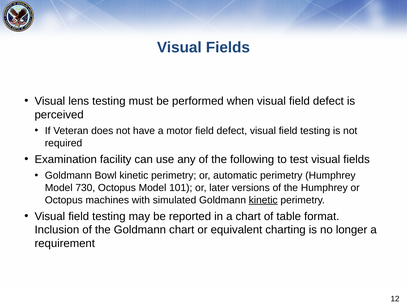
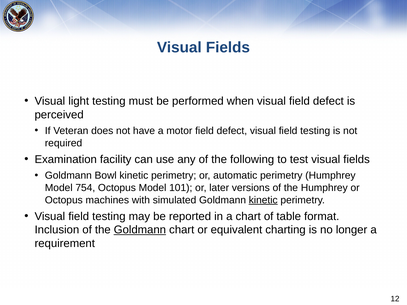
lens: lens -> light (79, 101)
730: 730 -> 754 (85, 188)
Goldmann underline: none -> present (140, 230)
